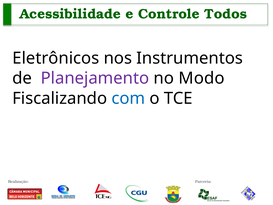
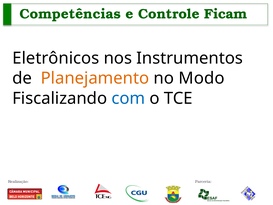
Acessibilidade: Acessibilidade -> Competências (70, 14)
Todos: Todos -> Ficam (226, 14)
Planejamento colour: purple -> orange (95, 78)
